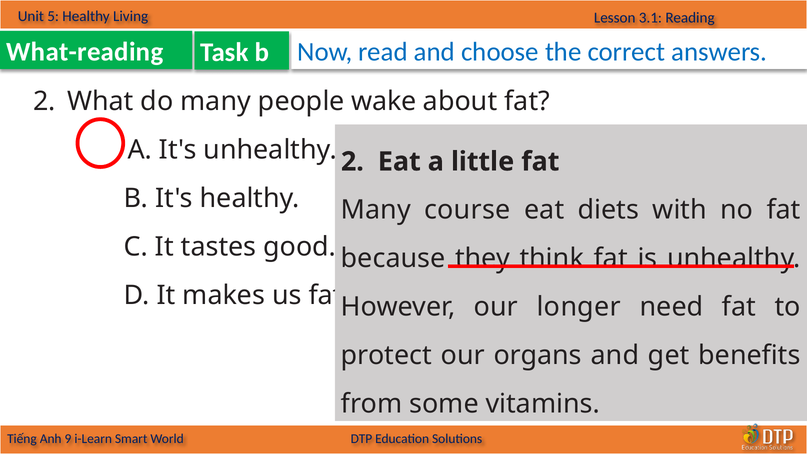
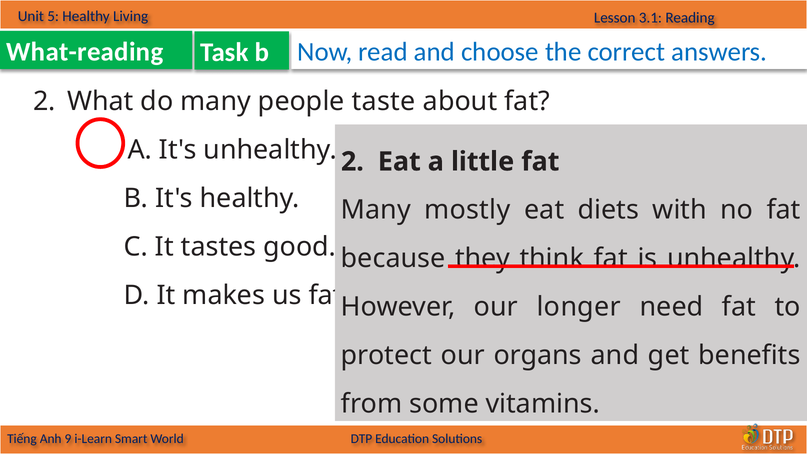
wake: wake -> taste (384, 102)
course: course -> mostly (467, 210)
